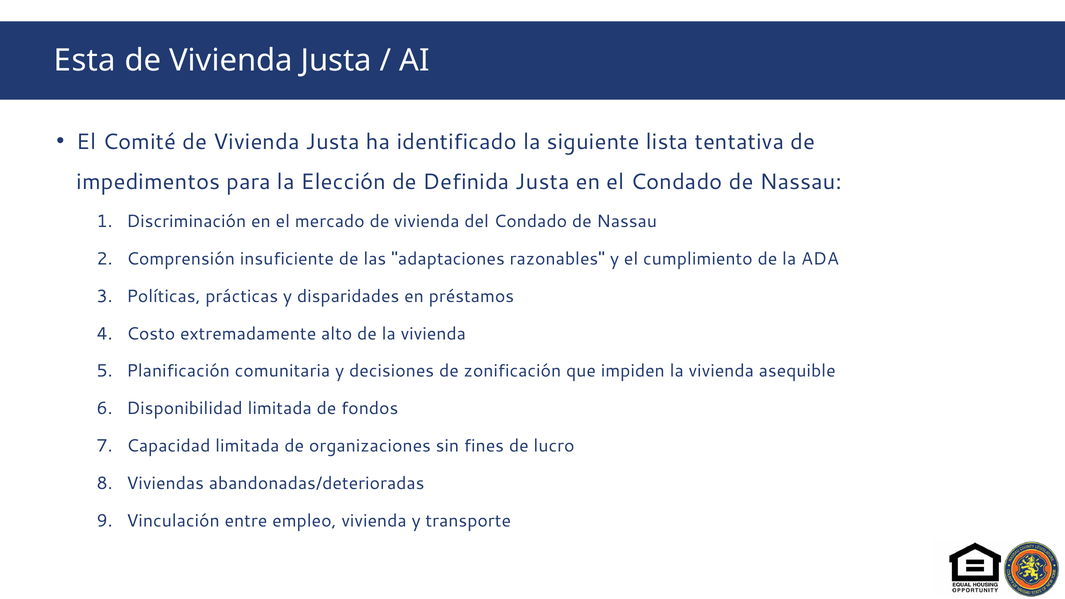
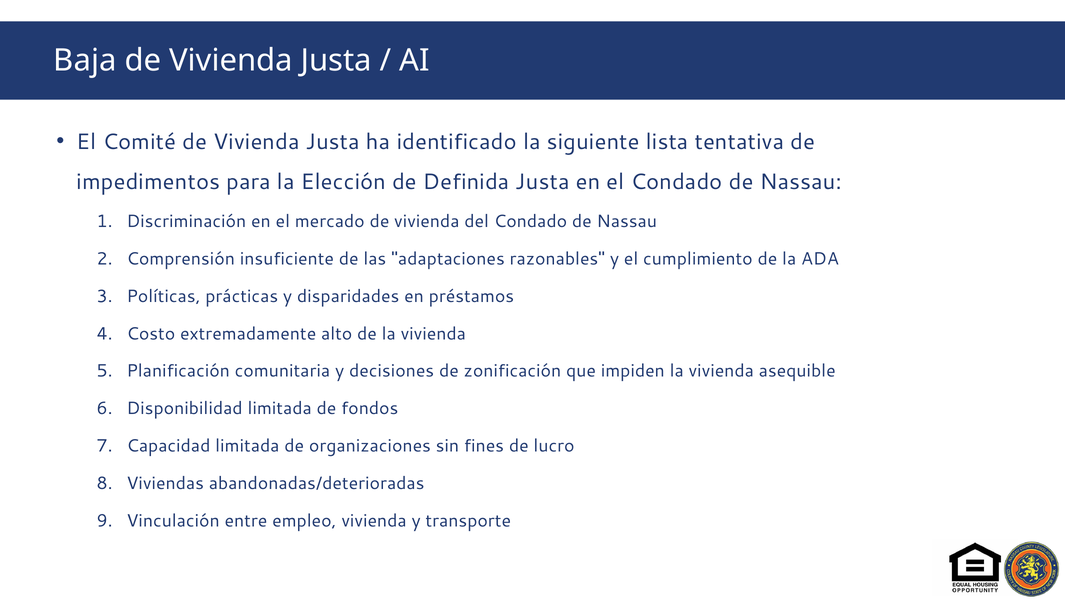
Esta: Esta -> Baja (85, 60)
